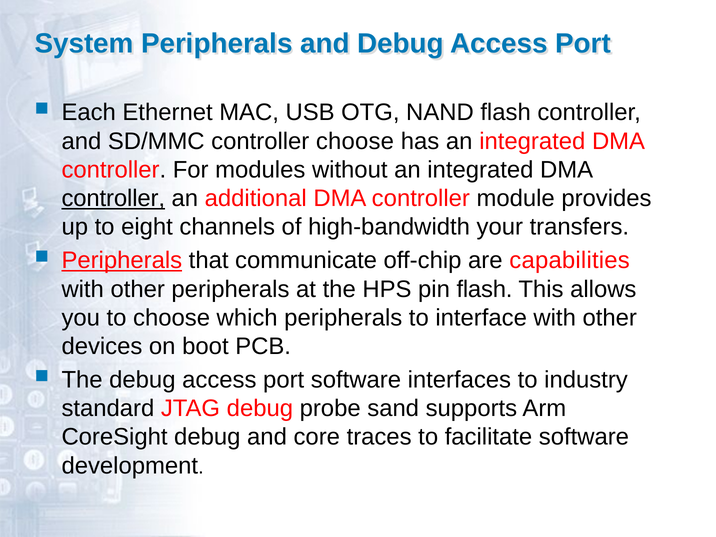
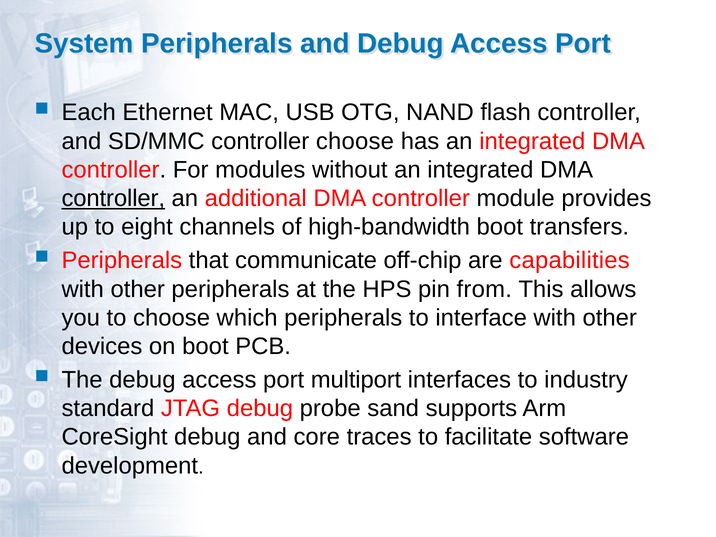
high-bandwidth your: your -> boot (500, 227)
Peripherals underline: present -> none (122, 261)
pin flash: flash -> from (484, 289)
port software: software -> multiport (356, 380)
